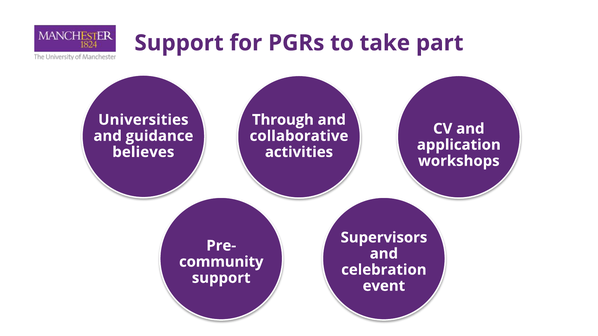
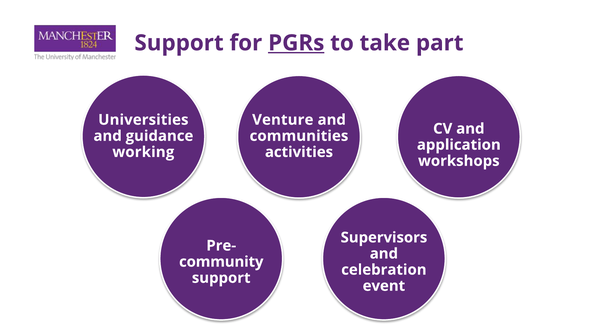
PGRs underline: none -> present (296, 43)
Through: Through -> Venture (283, 120)
collaborative: collaborative -> communities (299, 136)
believes: believes -> working (143, 152)
